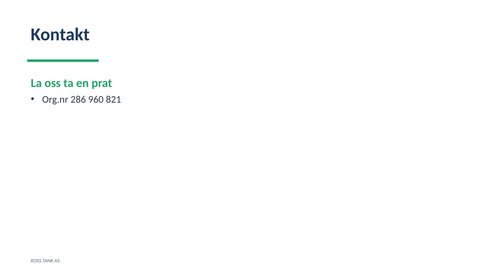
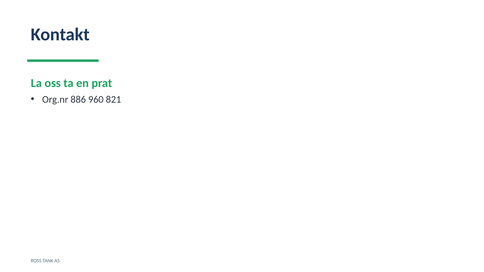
286: 286 -> 886 (78, 100)
